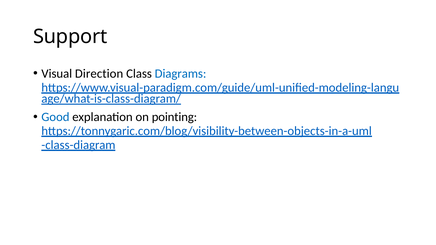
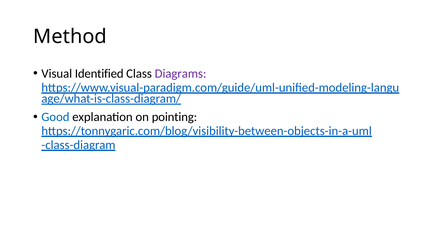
Support: Support -> Method (70, 37)
Direction: Direction -> Identified (99, 74)
Diagrams colour: blue -> purple (181, 74)
